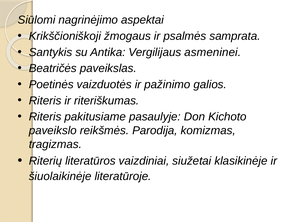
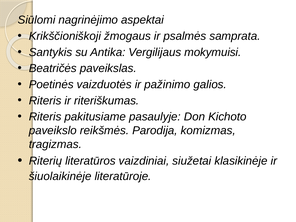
asmeninei: asmeninei -> mokymuisi (213, 52)
